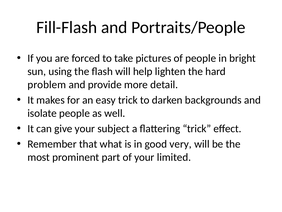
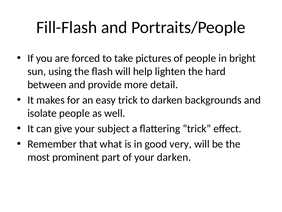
problem: problem -> between (47, 84)
your limited: limited -> darken (174, 157)
